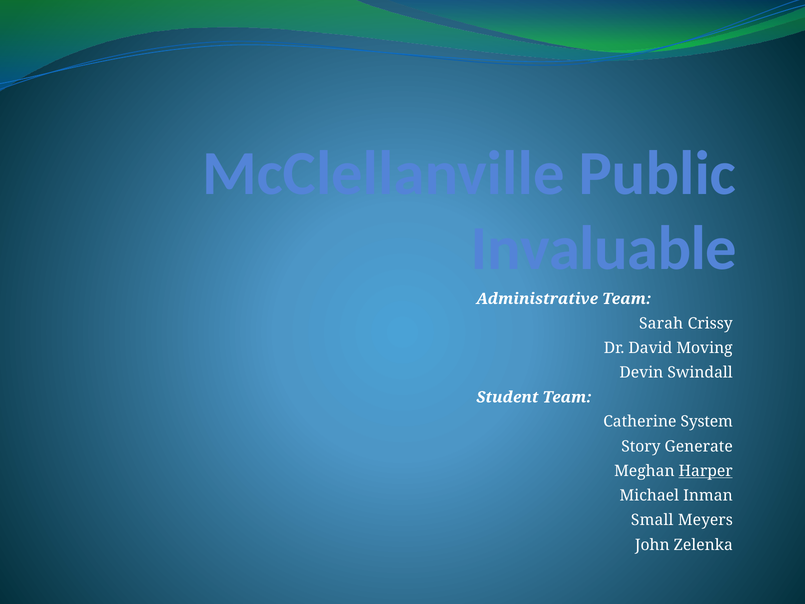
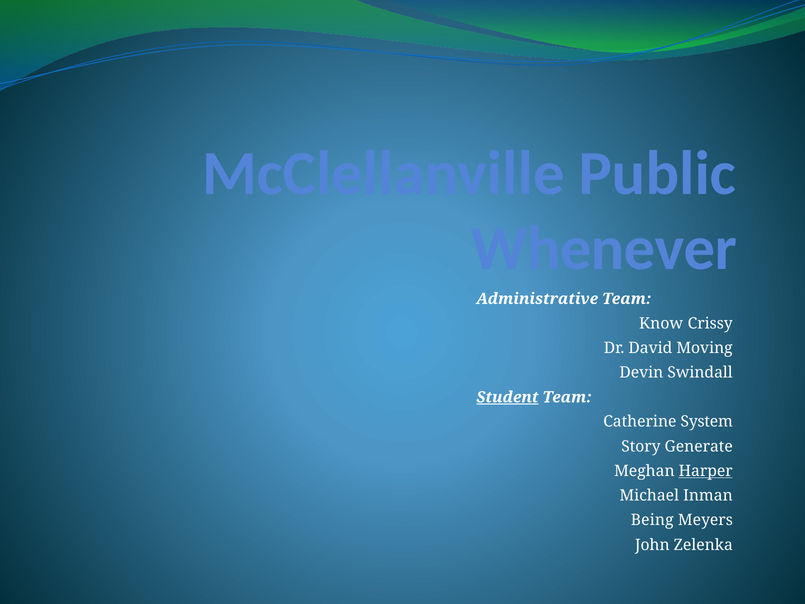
Invaluable: Invaluable -> Whenever (604, 249)
Sarah: Sarah -> Know (661, 323)
Student underline: none -> present (507, 397)
Small: Small -> Being (652, 520)
